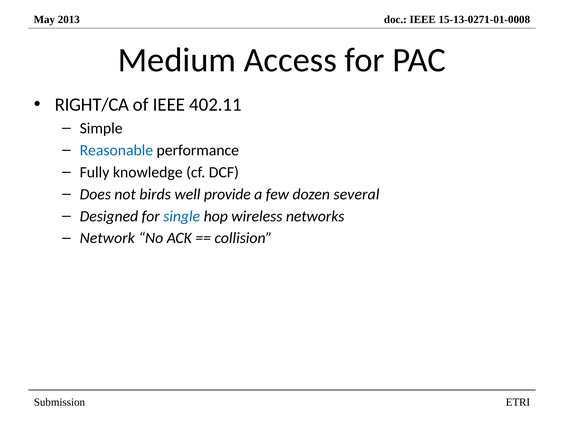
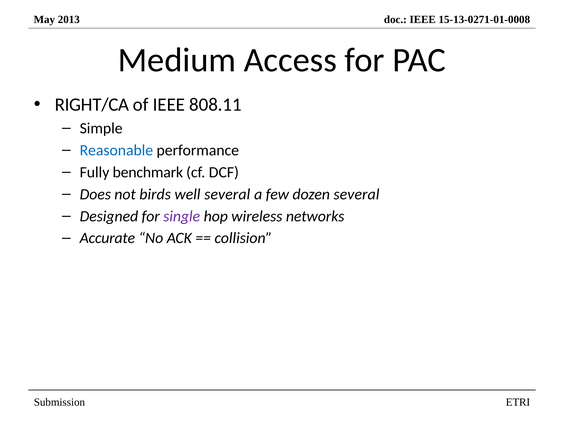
402.11: 402.11 -> 808.11 (215, 105)
knowledge: knowledge -> benchmark (148, 172)
well provide: provide -> several (227, 194)
single colour: blue -> purple (182, 216)
Network: Network -> Accurate (107, 238)
